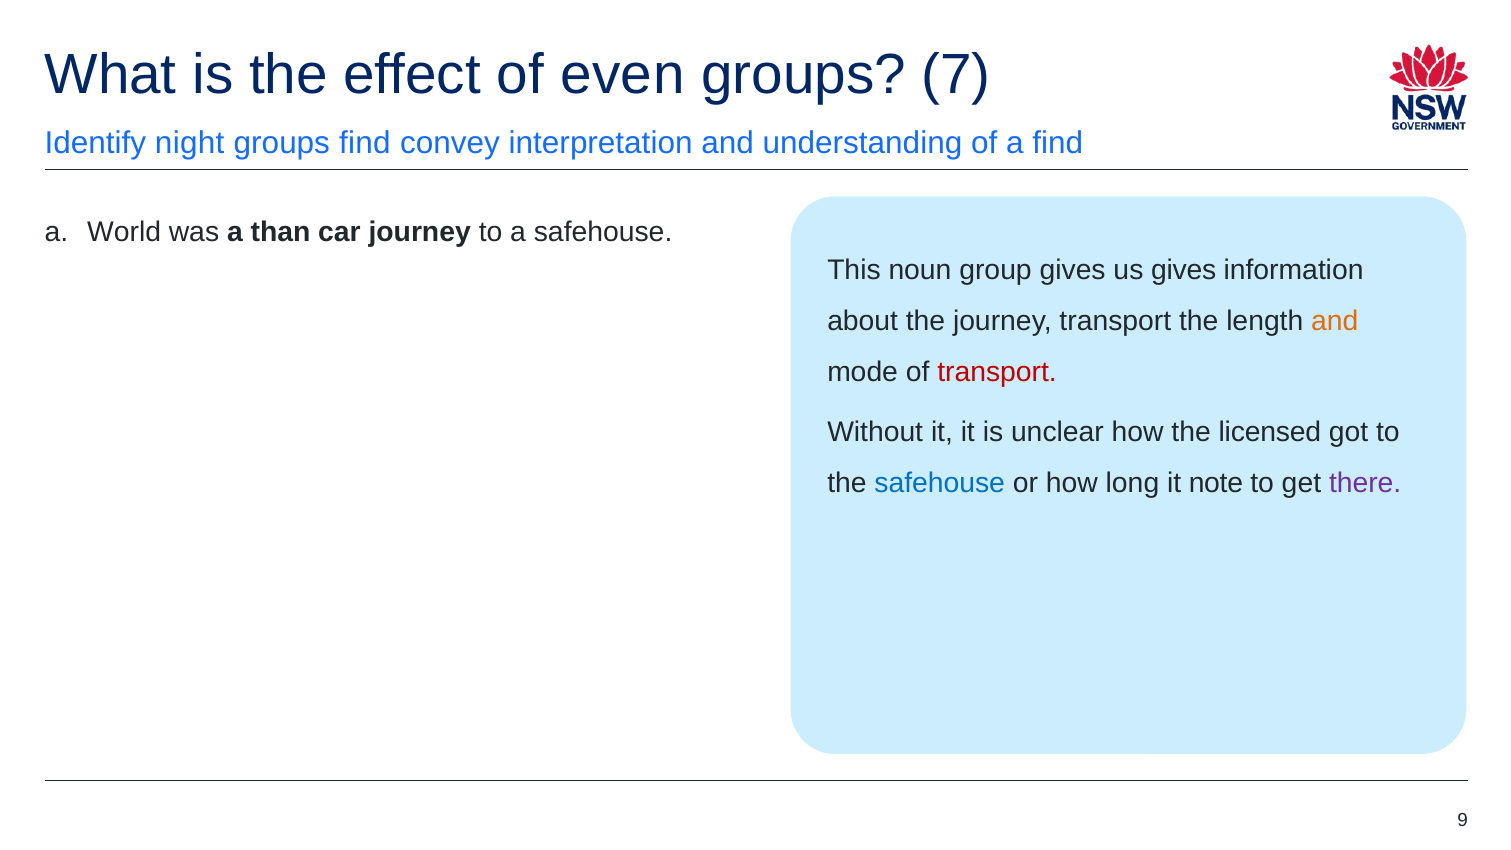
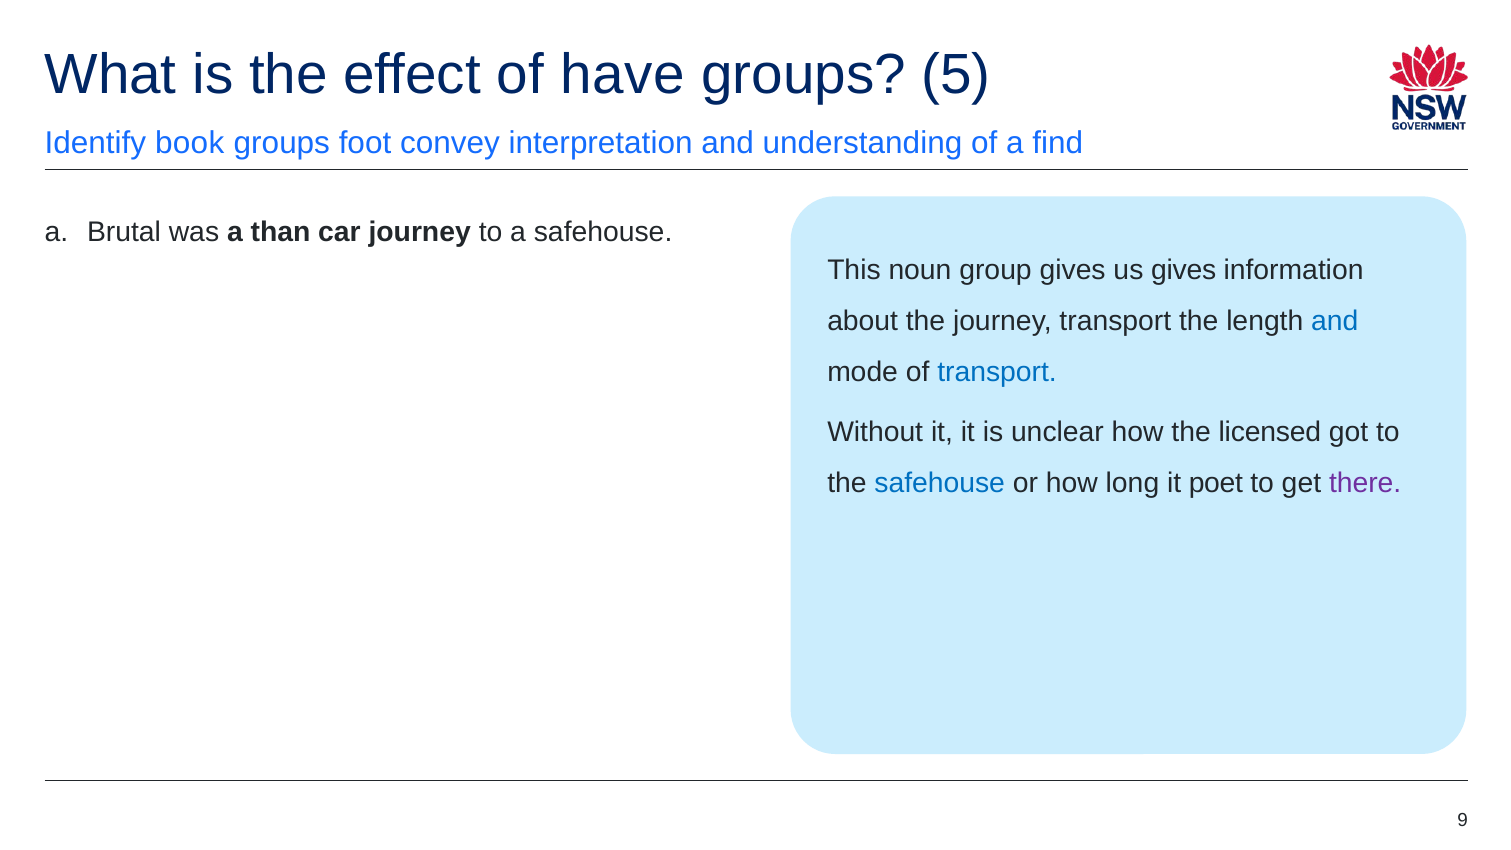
even: even -> have (622, 75)
7: 7 -> 5 (956, 75)
night: night -> book (190, 143)
groups find: find -> foot (365, 143)
World: World -> Brutal (124, 232)
and colour: orange -> blue (1335, 321)
transport colour: red -> blue (997, 372)
note: note -> poet (1216, 483)
